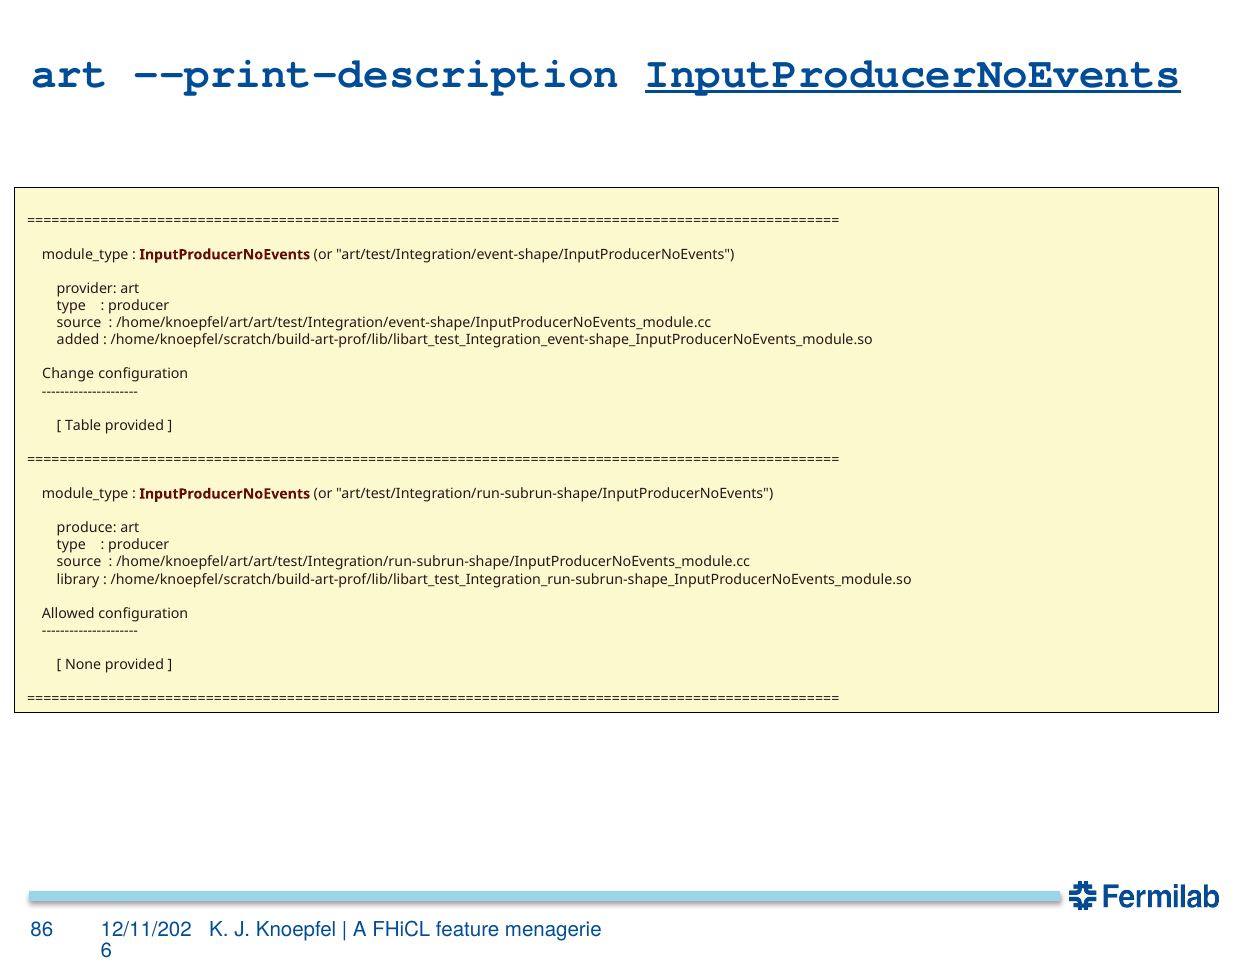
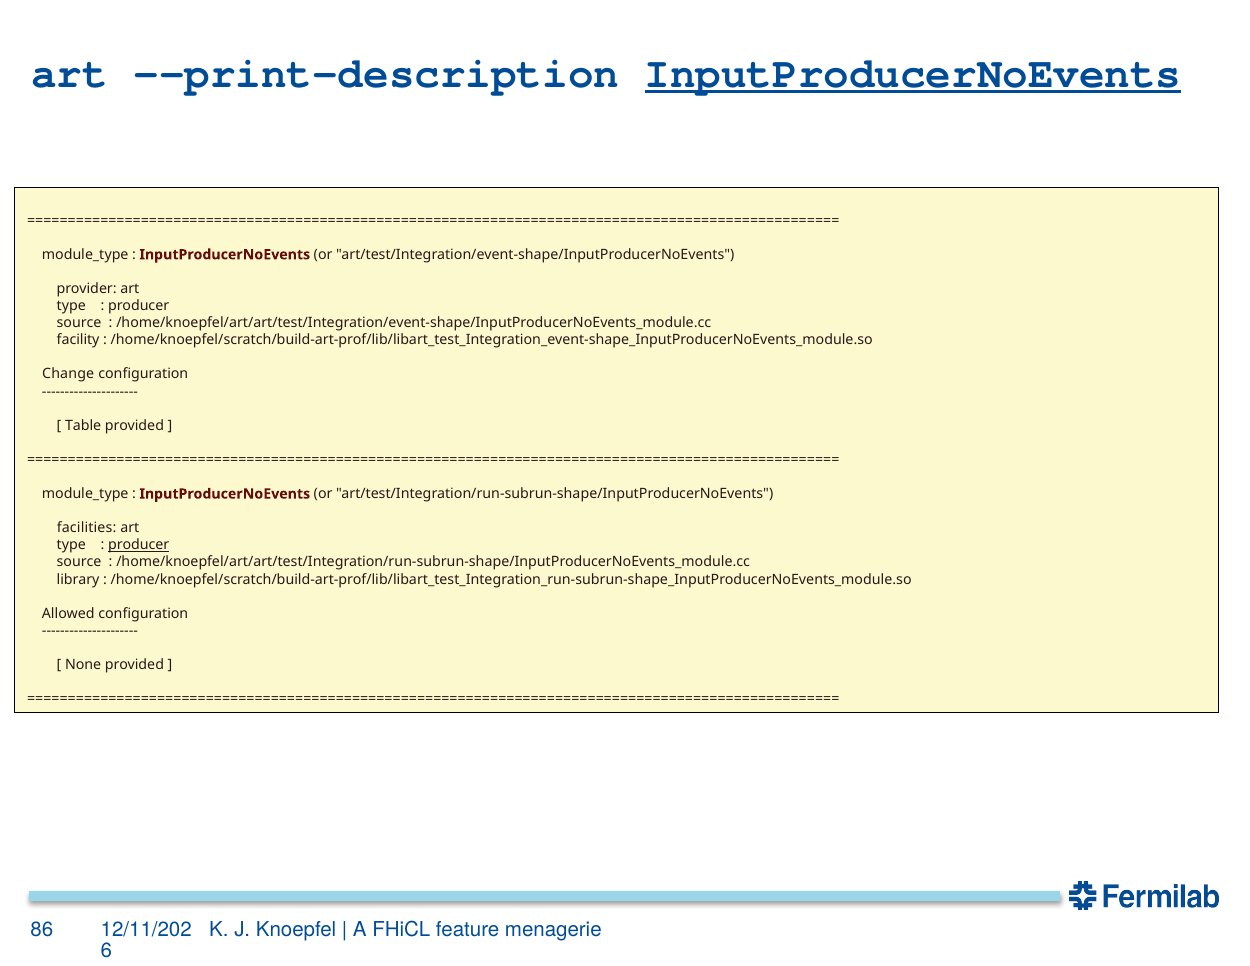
added: added -> facility (78, 340)
produce: produce -> facilities (87, 528)
producer underline: none -> present (139, 545)
